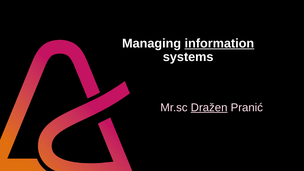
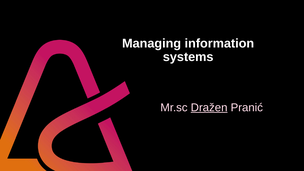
information underline: present -> none (219, 43)
